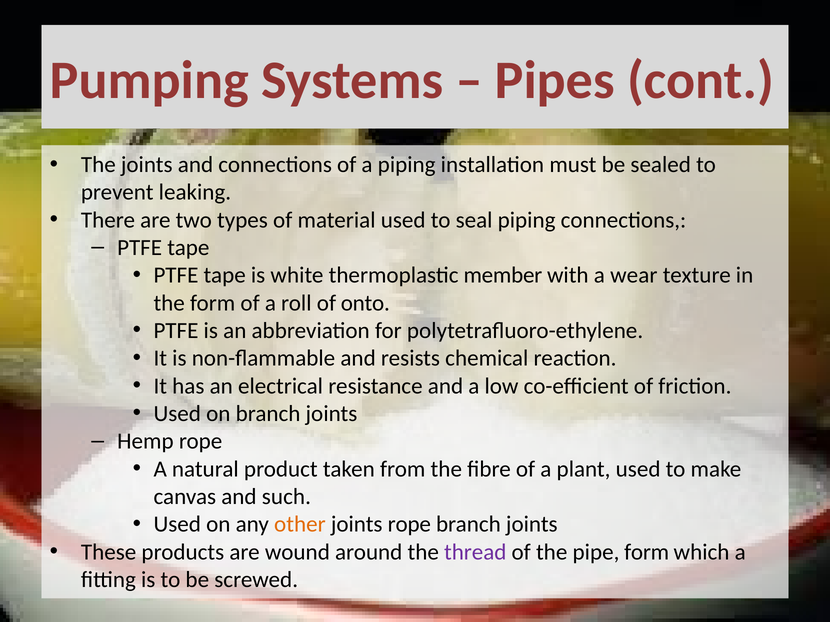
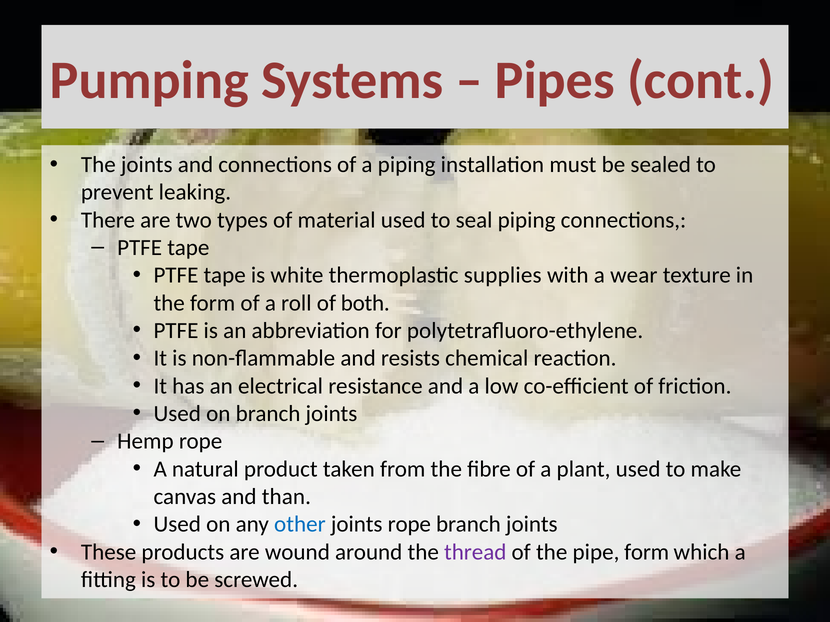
member: member -> supplies (503, 276)
onto: onto -> both (365, 303)
such: such -> than (286, 497)
other colour: orange -> blue (300, 525)
